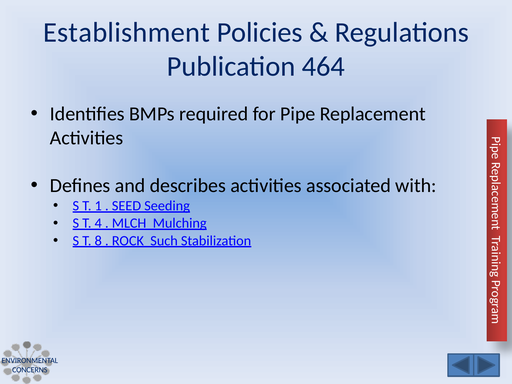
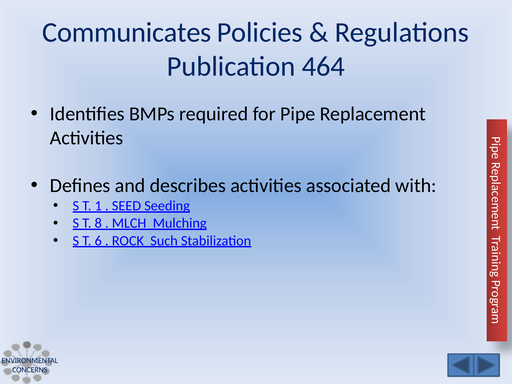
Establishment: Establishment -> Communicates (127, 32)
4: 4 -> 8 (98, 223)
8: 8 -> 6 (98, 241)
